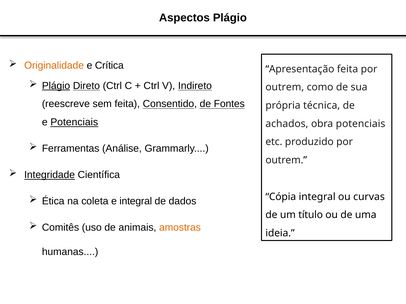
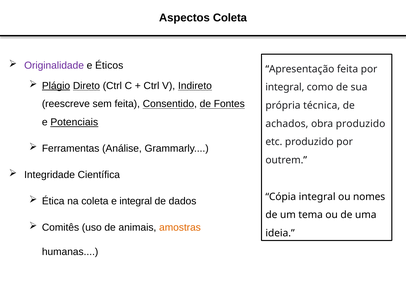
Aspectos Plágio: Plágio -> Coleta (230, 18)
Originalidade colour: orange -> purple (54, 66)
Crítica: Crítica -> Éticos (109, 66)
outrem: outrem -> integral (285, 87)
obra potenciais: potenciais -> produzido (361, 124)
Integridade underline: present -> none (50, 175)
curvas: curvas -> nomes (369, 197)
título: título -> tema (311, 215)
